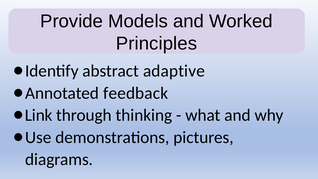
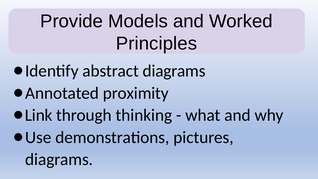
abstract adaptive: adaptive -> diagrams (174, 71)
feedback: feedback -> proximity (136, 93)
